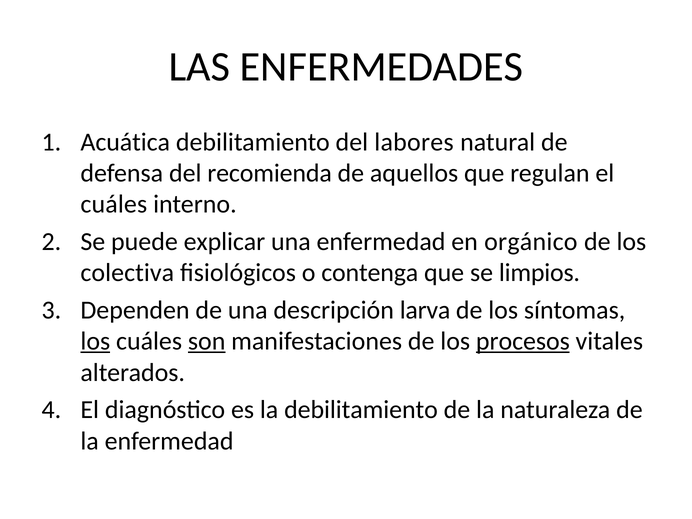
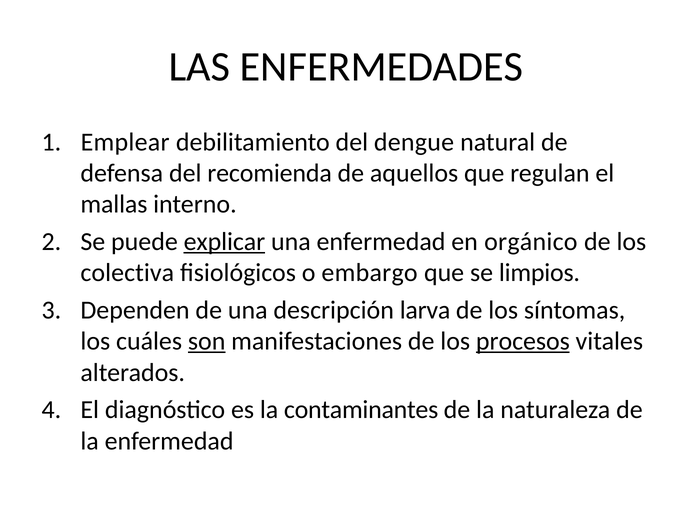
Acuática: Acuática -> Emplear (125, 142)
labores: labores -> dengue (414, 142)
cuáles: cuáles -> mallas (114, 204)
explicar underline: none -> present (224, 242)
contenga: contenga -> embargo (370, 273)
los underline: present -> none (95, 341)
la debilitamiento: debilitamiento -> contaminantes (361, 410)
